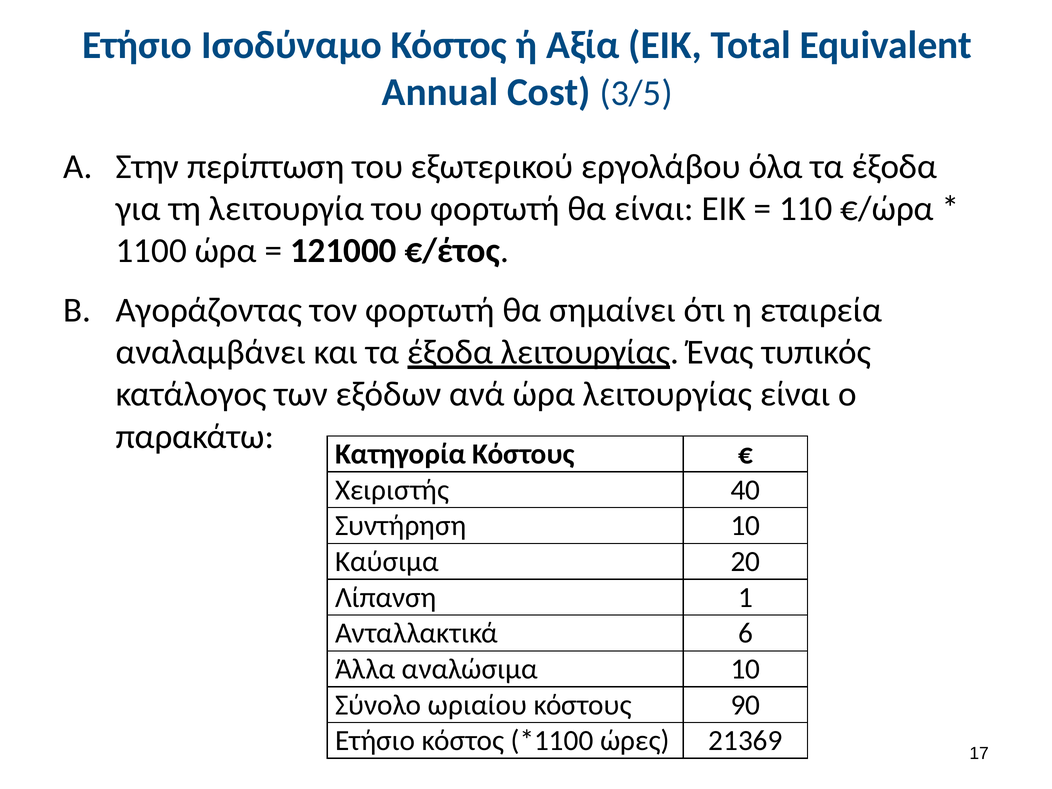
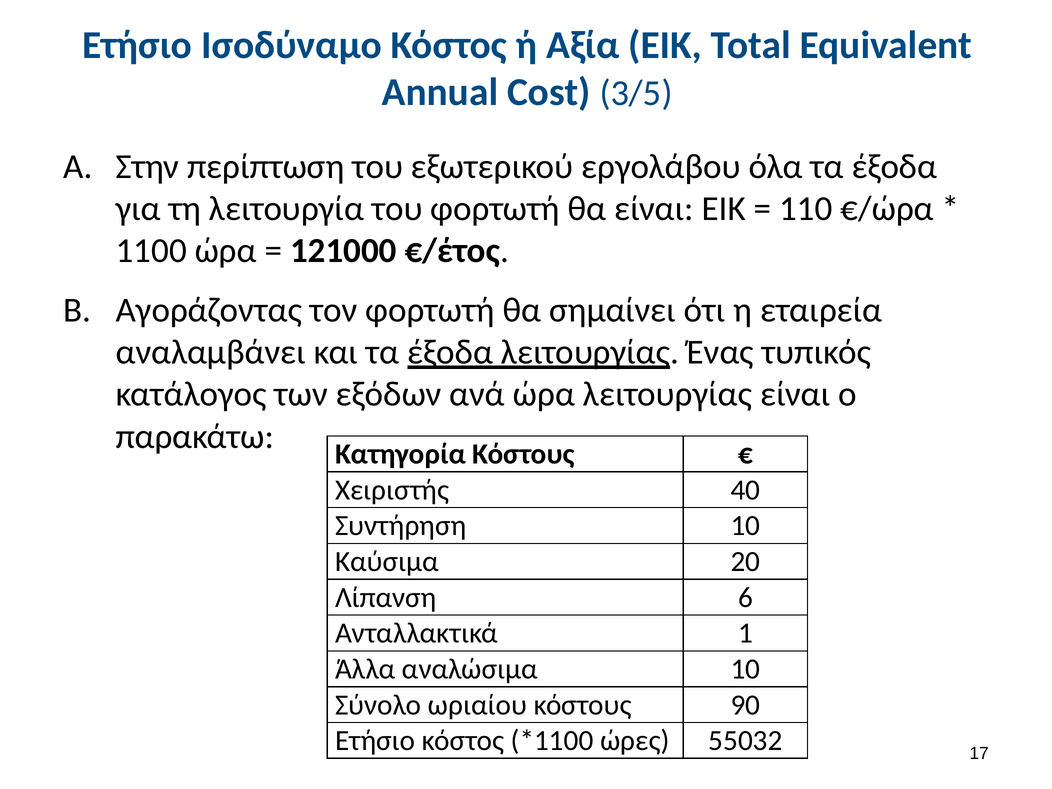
1: 1 -> 6 (745, 597)
6: 6 -> 1 (745, 633)
21369: 21369 -> 55032 (745, 741)
